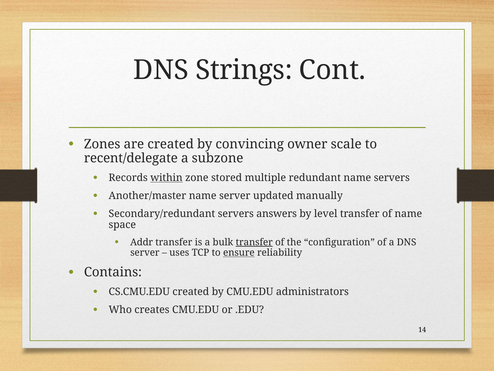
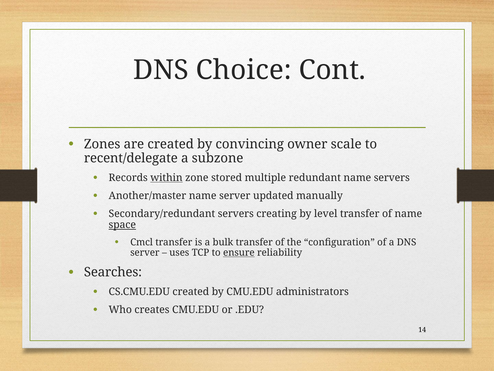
Strings: Strings -> Choice (244, 70)
answers: answers -> creating (277, 213)
space underline: none -> present (122, 225)
Addr: Addr -> Cmcl (142, 242)
transfer underline: present -> none (254, 242)
Contains: Contains -> Searches (113, 272)
